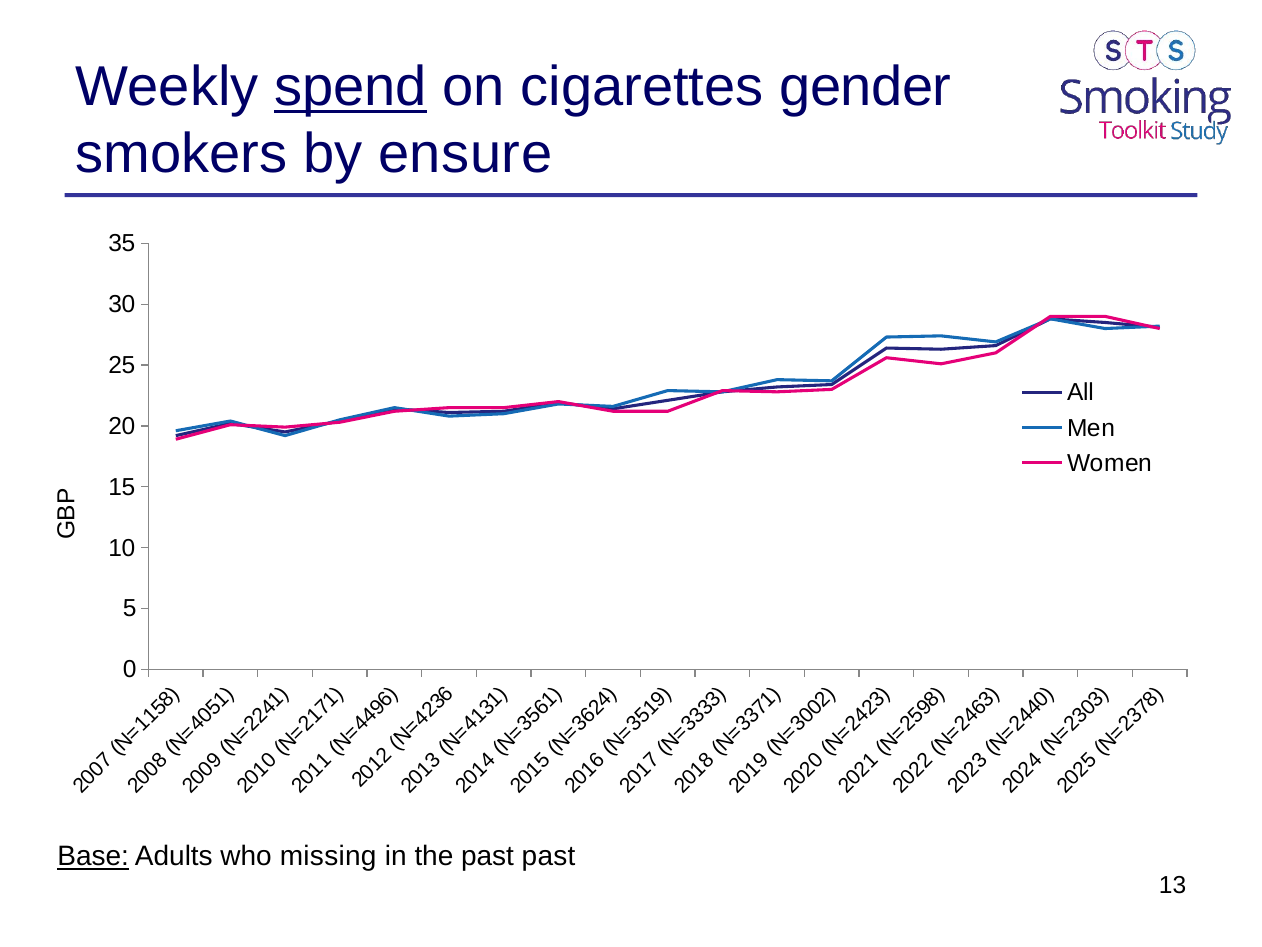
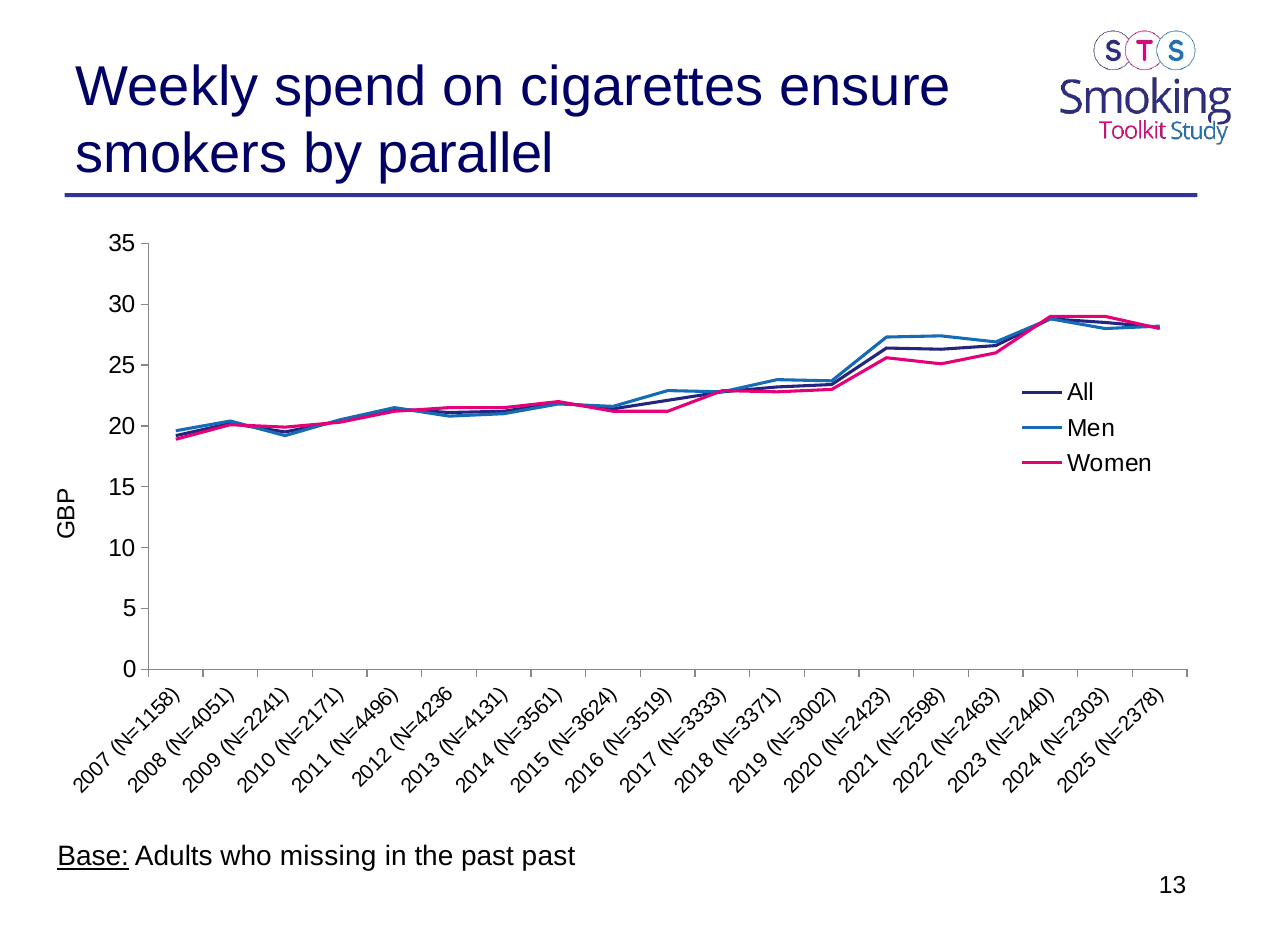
spend underline: present -> none (351, 87)
gender: gender -> ensure (865, 87)
ensure: ensure -> parallel (466, 154)
